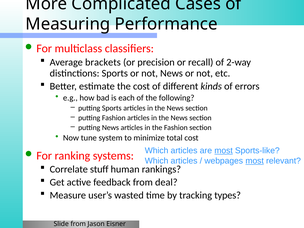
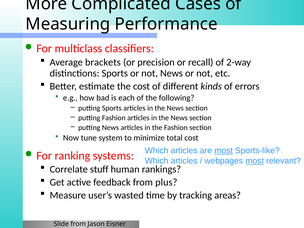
deal: deal -> plus (166, 182)
types: types -> areas (228, 195)
